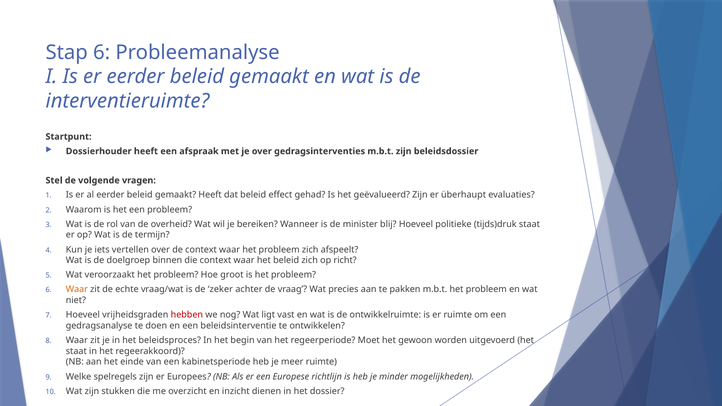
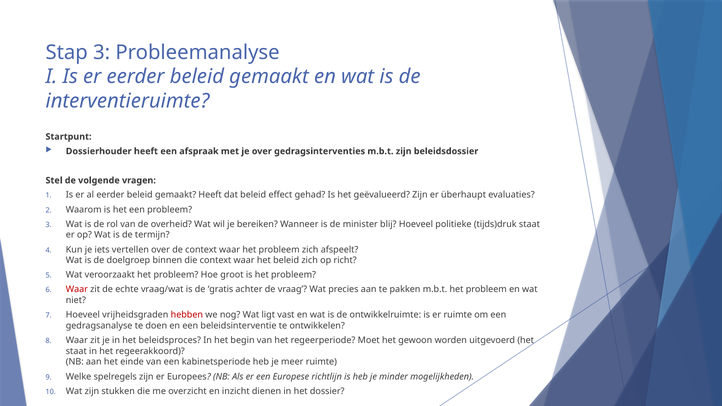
Stap 6: 6 -> 3 (102, 52)
Waar colour: orange -> red (77, 290)
zeker: zeker -> gratis (221, 290)
